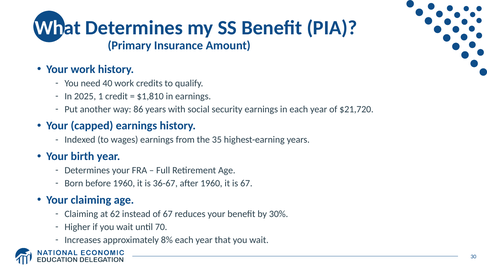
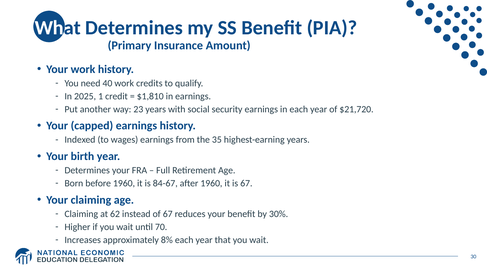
86: 86 -> 23 (138, 109)
36-67: 36-67 -> 84-67 (165, 183)
